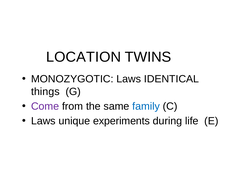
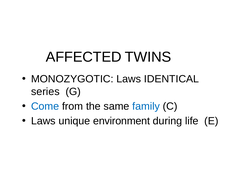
LOCATION: LOCATION -> AFFECTED (84, 57)
things: things -> series (45, 92)
Come colour: purple -> blue (45, 107)
experiments: experiments -> environment (122, 121)
